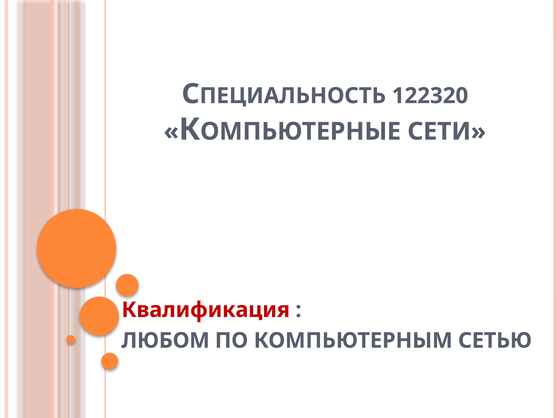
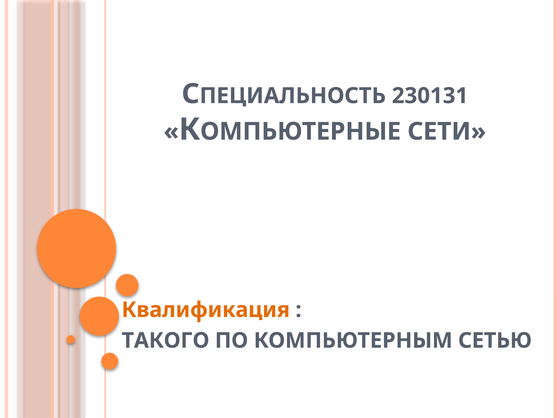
122320: 122320 -> 230131 (430, 96)
Квалификация colour: red -> orange (206, 310)
ЛЮБОМ: ЛЮБОМ -> ТАКОГО (165, 340)
